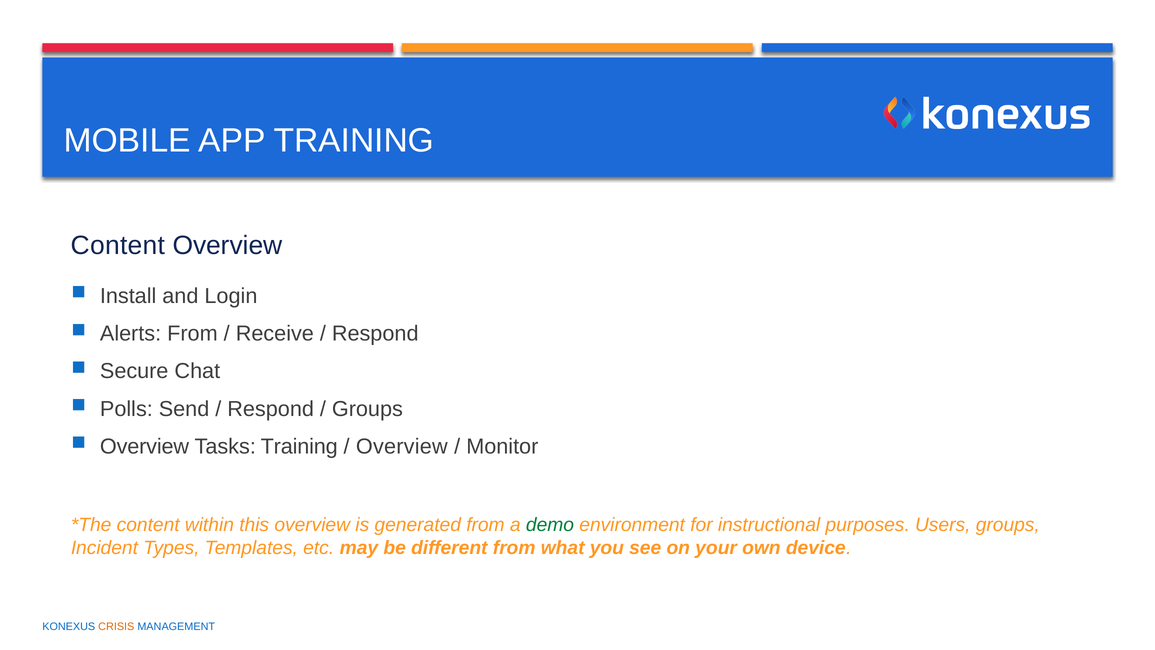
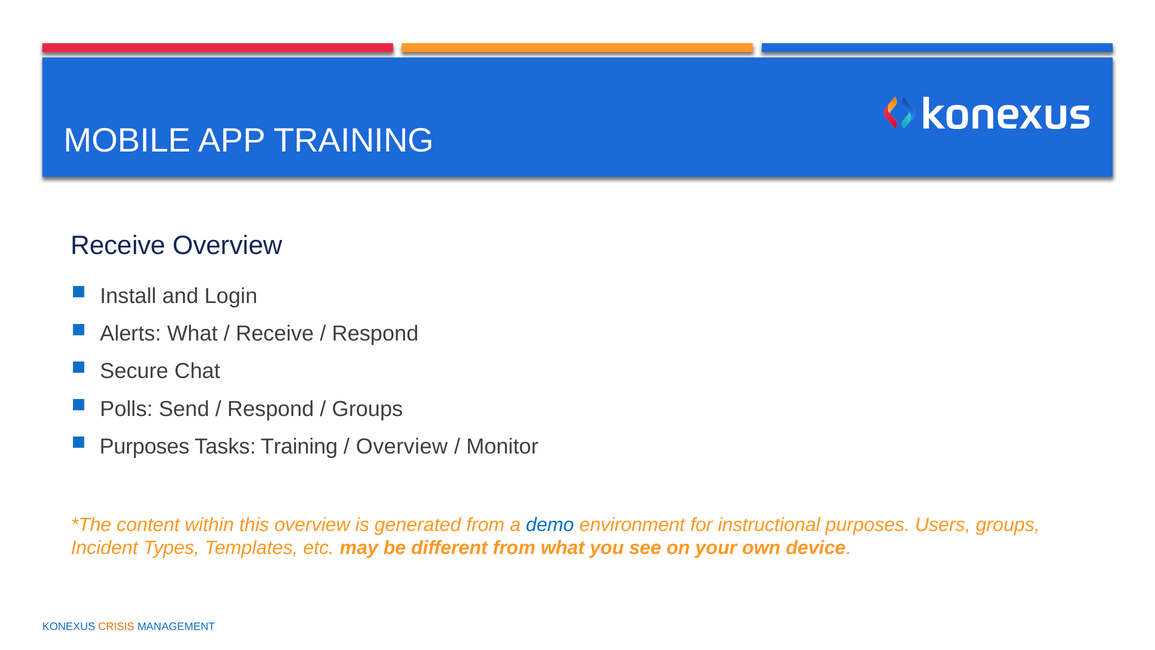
Content: Content -> Receive (118, 246)
Alerts From: From -> What (192, 334)
Overview: Overview -> Purposes (145, 446)
demo colour: green -> blue (550, 524)
